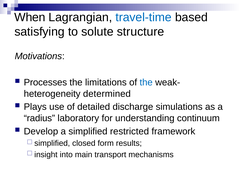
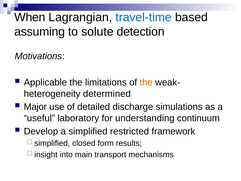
satisfying: satisfying -> assuming (40, 32)
structure: structure -> detection (141, 32)
Processes: Processes -> Applicable (45, 82)
the colour: blue -> orange (146, 82)
Plays: Plays -> Major (35, 107)
radius: radius -> useful (39, 118)
